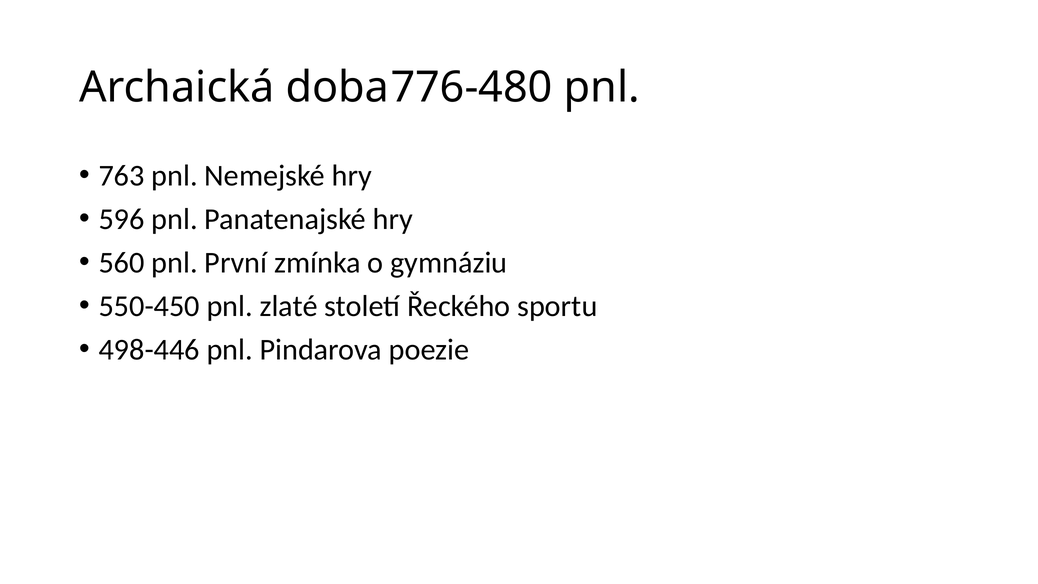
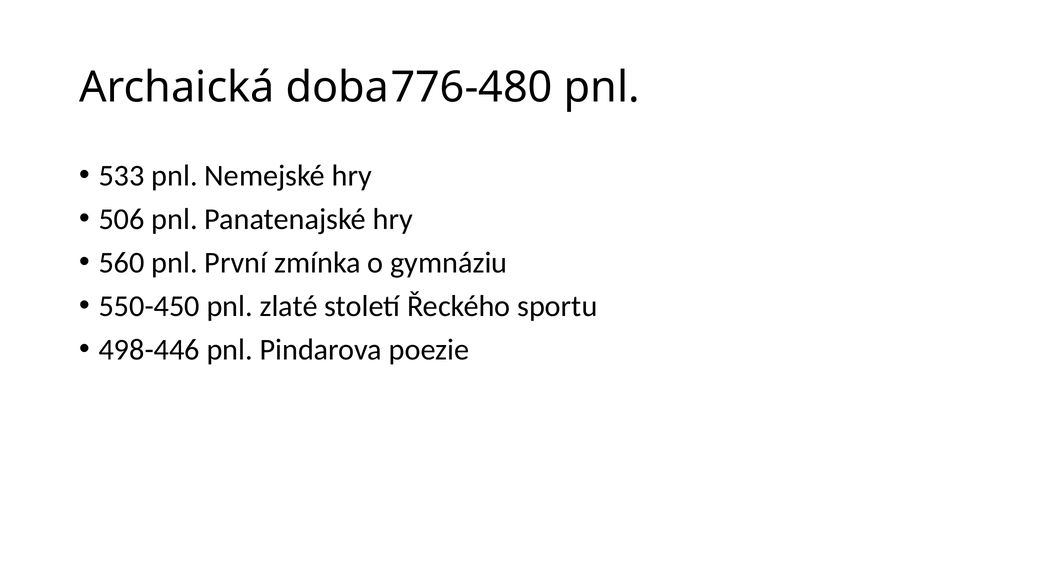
763: 763 -> 533 (122, 175)
596: 596 -> 506 (122, 219)
